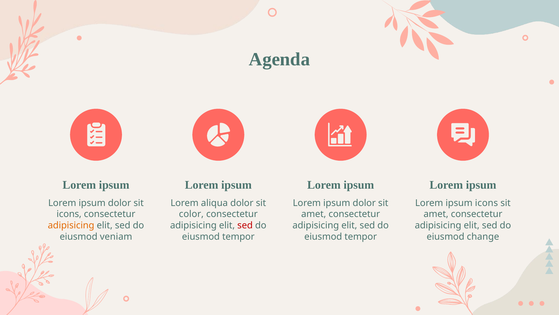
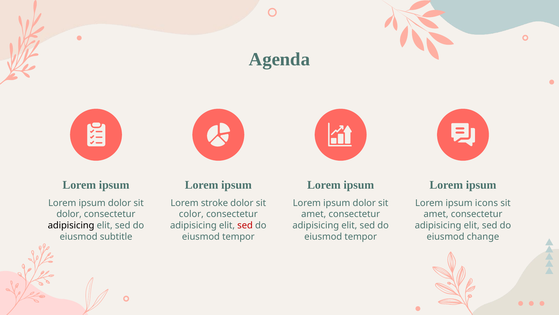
aliqua: aliqua -> stroke (214, 203)
icons: icons -> dolor (69, 214)
adipisicing colour: orange -> black (71, 225)
veniam: veniam -> subtitle (116, 236)
